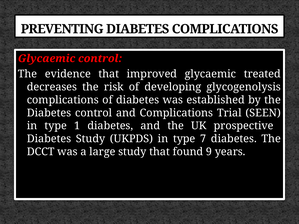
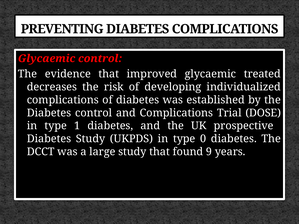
glycogenolysis: glycogenolysis -> individualized (244, 87)
SEEN: SEEN -> DOSE (263, 113)
7: 7 -> 0 (203, 139)
